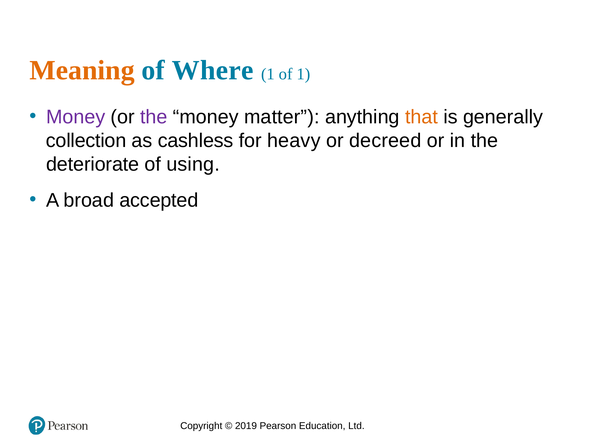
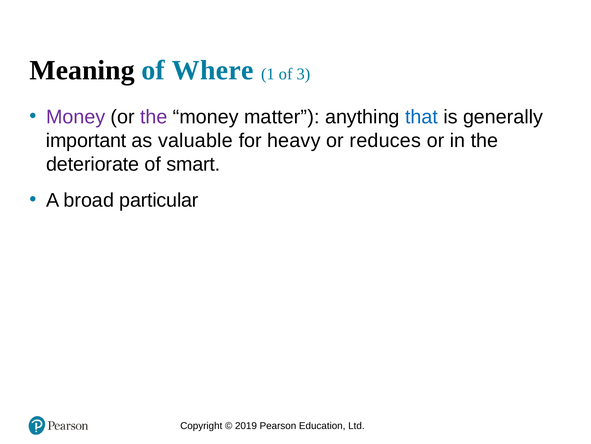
Meaning colour: orange -> black (82, 70)
of 1: 1 -> 3 (303, 74)
that colour: orange -> blue (421, 117)
collection: collection -> important (86, 140)
cashless: cashless -> valuable (195, 140)
decreed: decreed -> reduces (385, 140)
using: using -> smart (193, 164)
accepted: accepted -> particular (159, 200)
